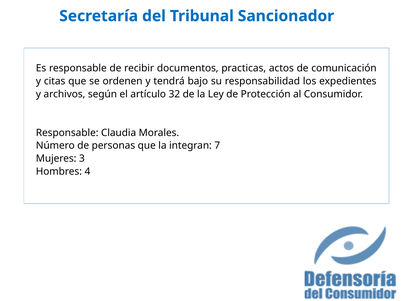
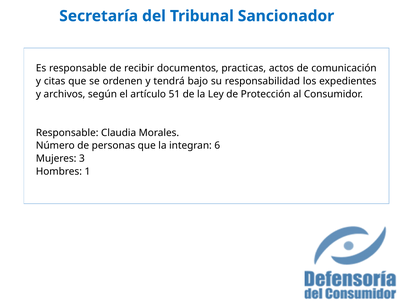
32: 32 -> 51 (174, 94)
7: 7 -> 6 (217, 145)
4: 4 -> 1 (87, 171)
